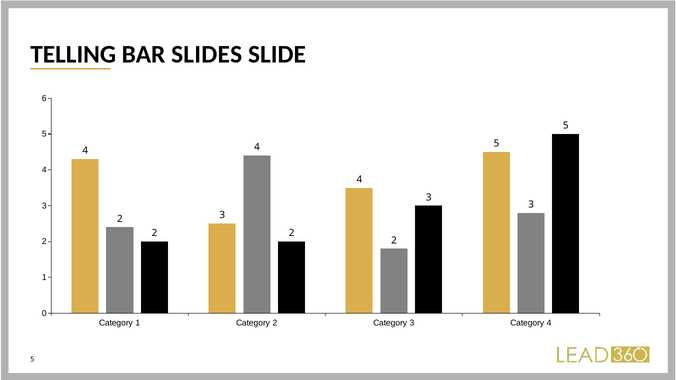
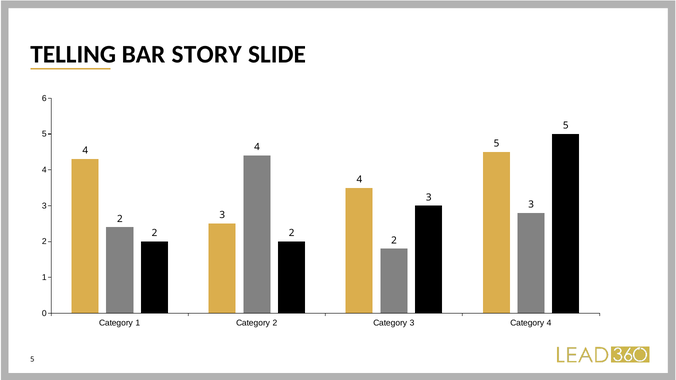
SLIDES: SLIDES -> STORY (207, 55)
